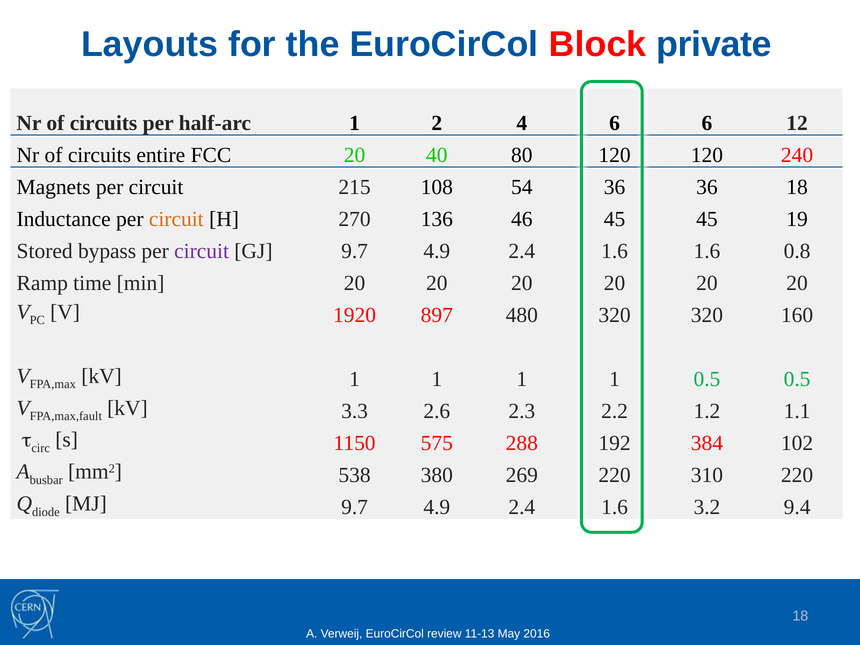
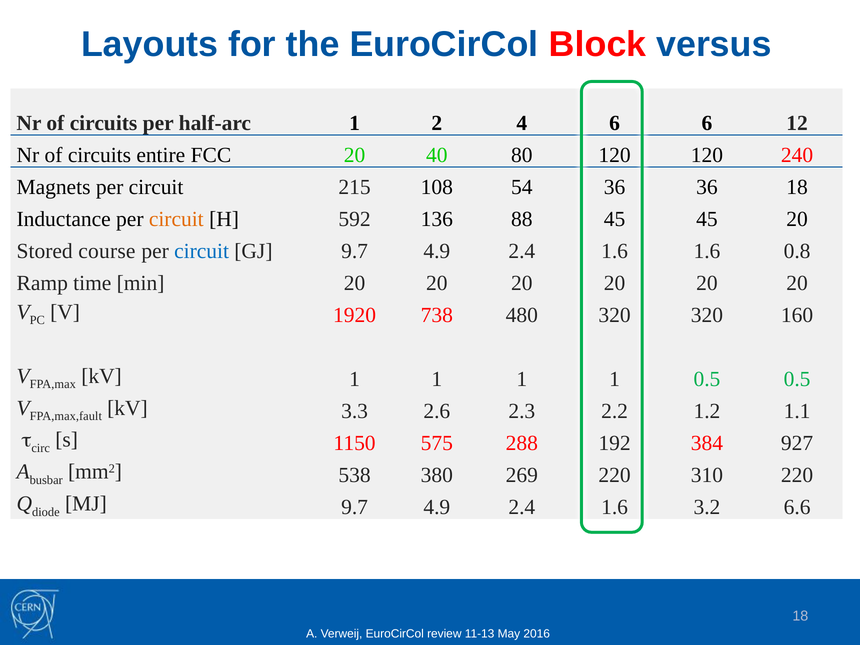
private: private -> versus (714, 45)
270: 270 -> 592 (355, 219)
46: 46 -> 88 (522, 219)
45 19: 19 -> 20 (797, 219)
bypass: bypass -> course (107, 251)
circuit colour: purple -> blue (202, 251)
897: 897 -> 738 (437, 315)
102: 102 -> 927 (797, 443)
9.4: 9.4 -> 6.6 (797, 507)
